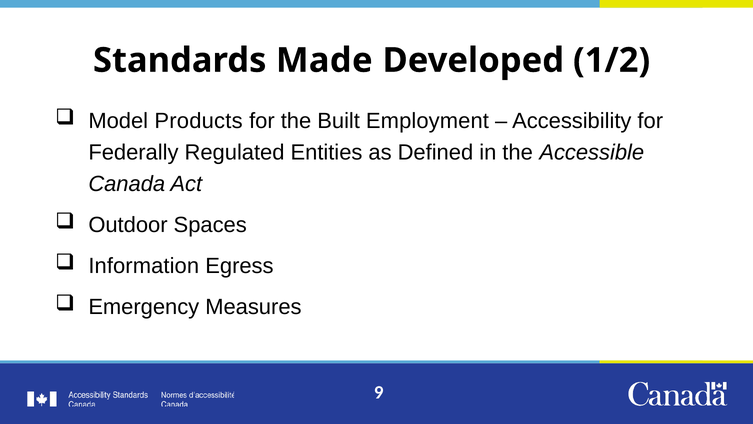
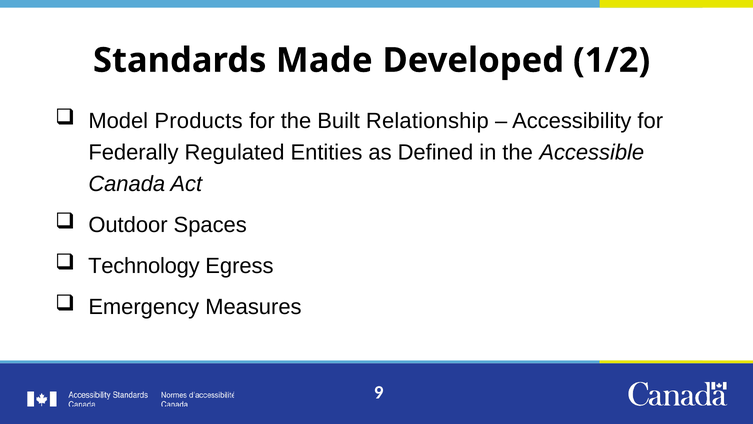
Employment: Employment -> Relationship (427, 121)
Information: Information -> Technology (144, 266)
